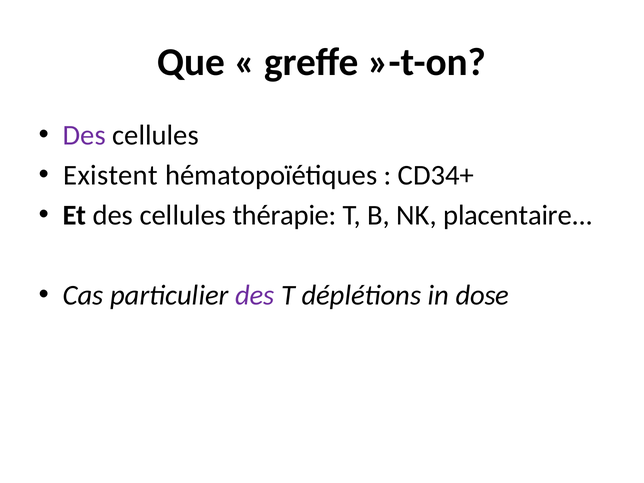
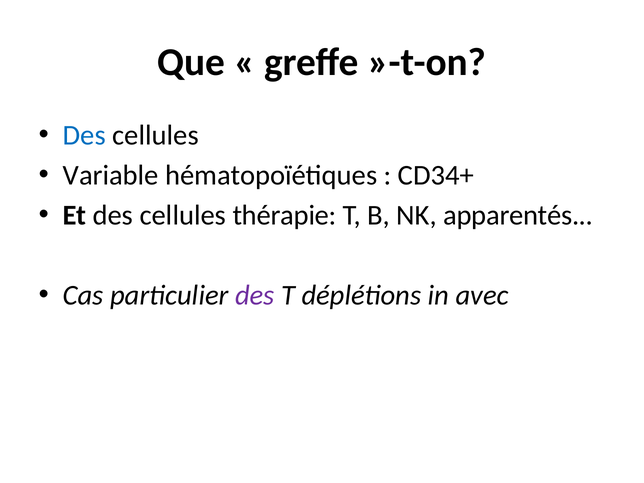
Des colour: purple -> blue (84, 135)
Existent: Existent -> Variable (111, 175)
placentaire: placentaire -> apparentés (518, 215)
dose: dose -> avec (482, 295)
